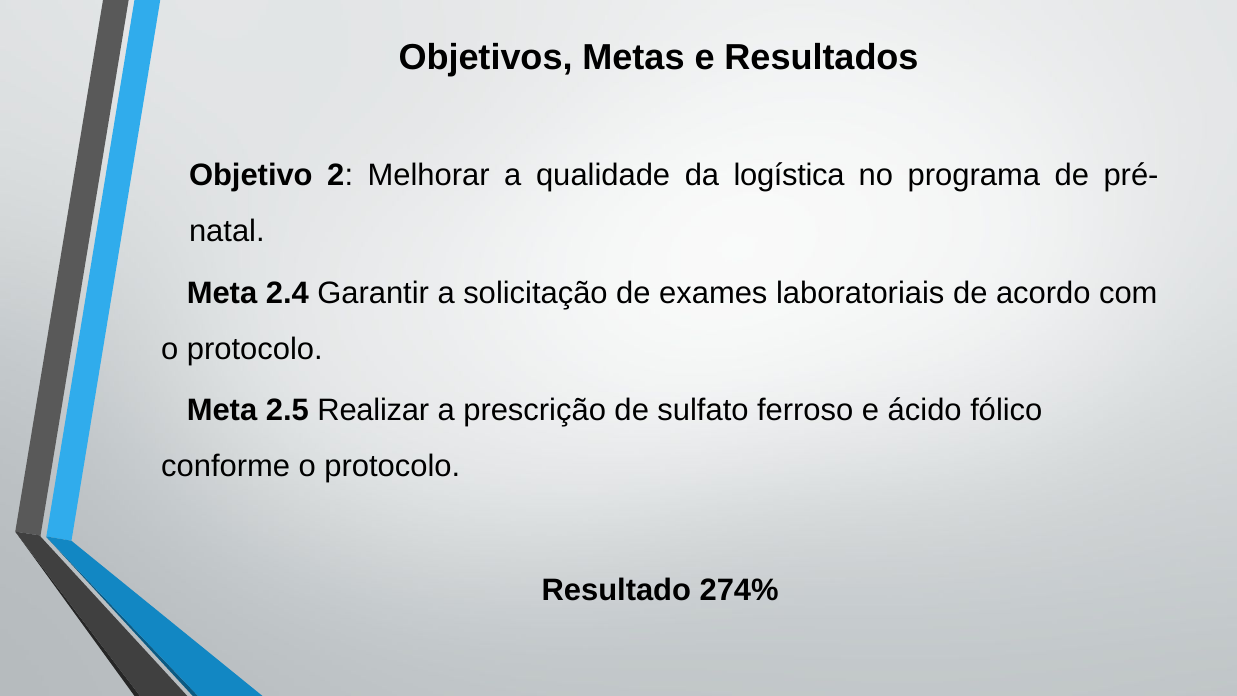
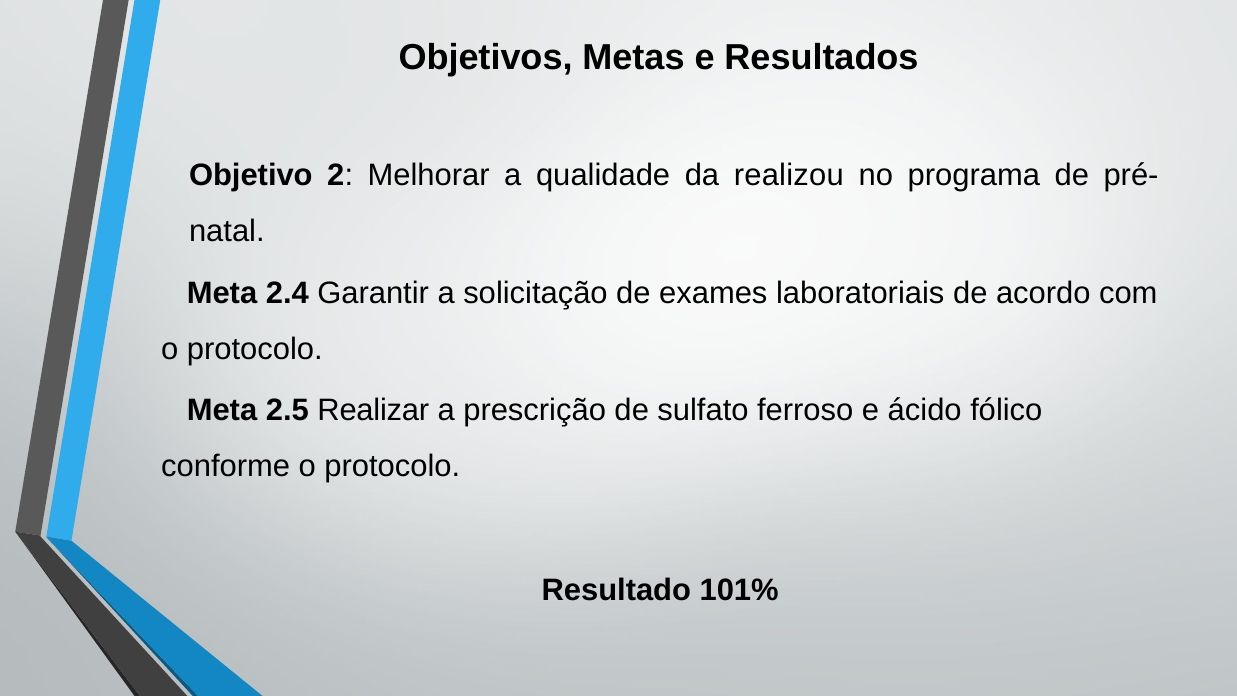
logística: logística -> realizou (789, 176)
274%: 274% -> 101% (739, 590)
